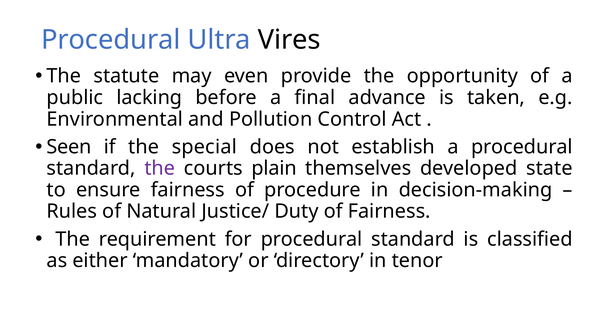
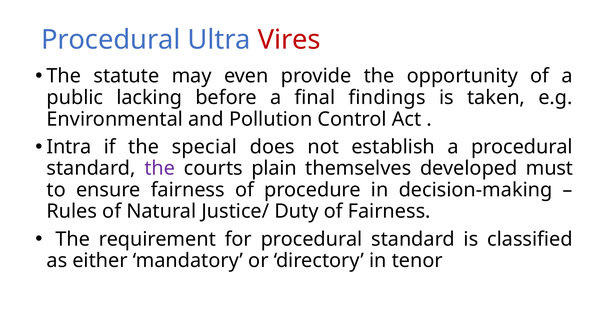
Vires colour: black -> red (289, 40)
advance: advance -> findings (387, 98)
Seen: Seen -> Intra (69, 147)
state: state -> must (549, 168)
